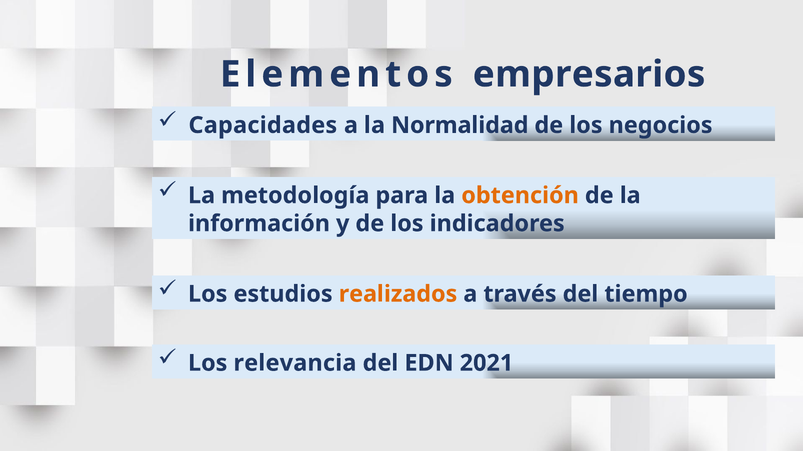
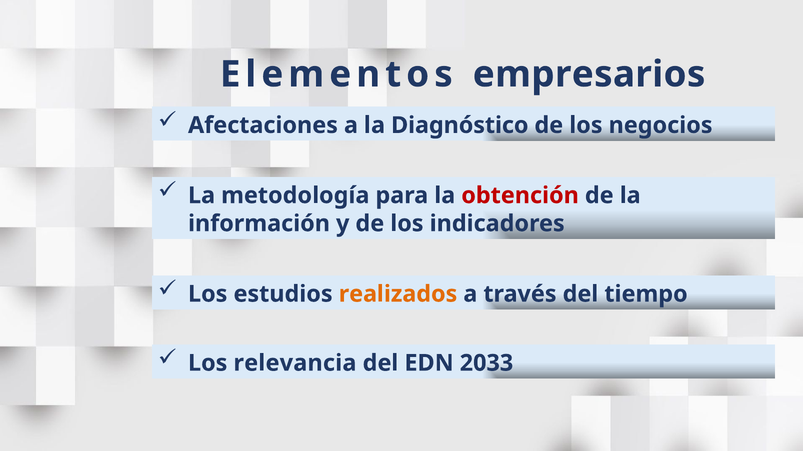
Capacidades: Capacidades -> Afectaciones (263, 125)
Normalidad: Normalidad -> Diagnóstico (460, 125)
obtención colour: orange -> red (520, 196)
2021: 2021 -> 2033 (486, 364)
